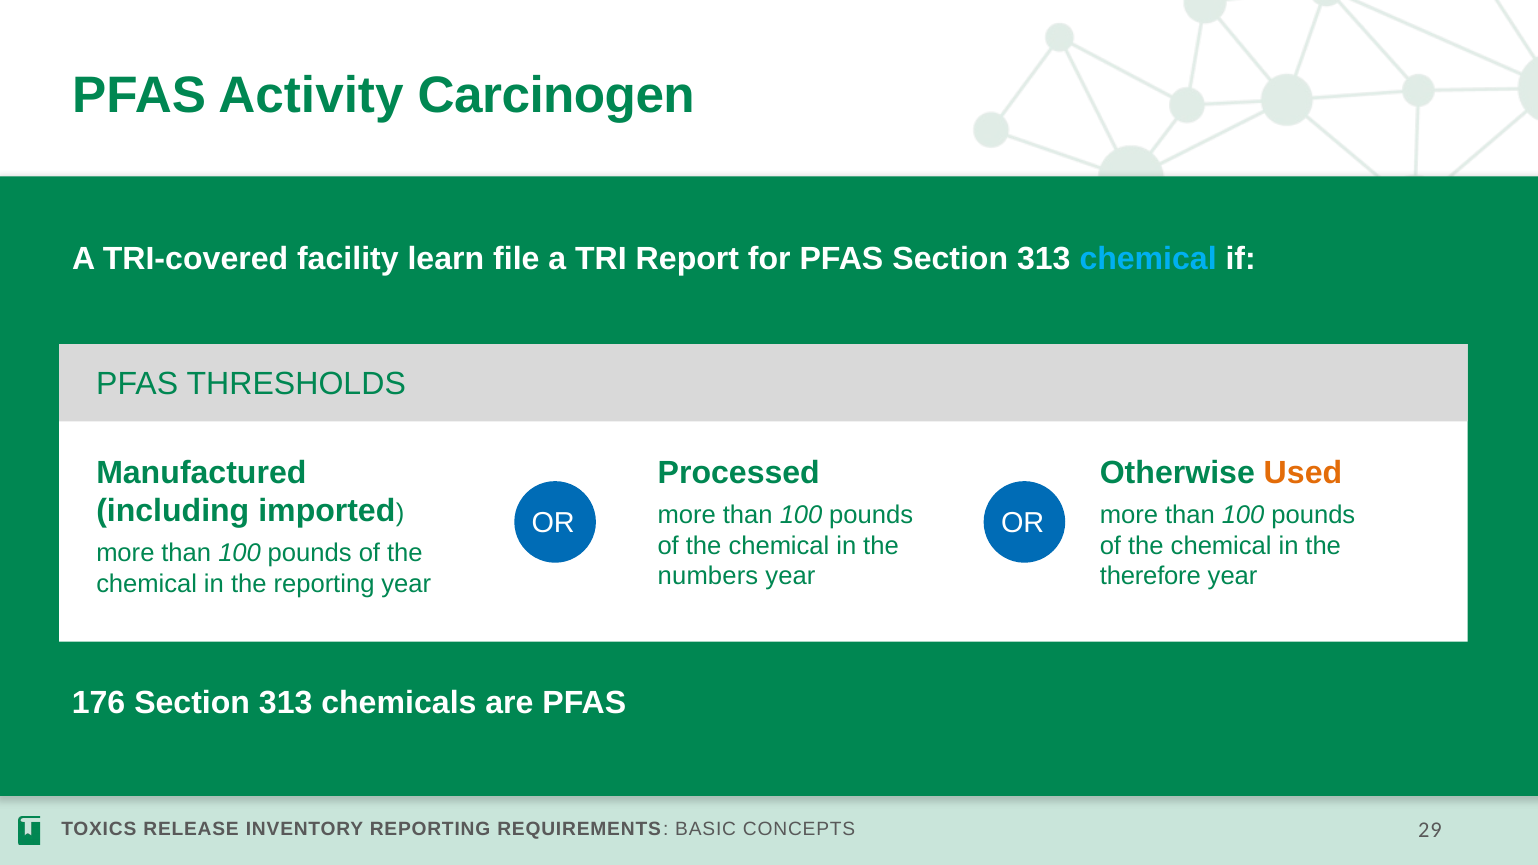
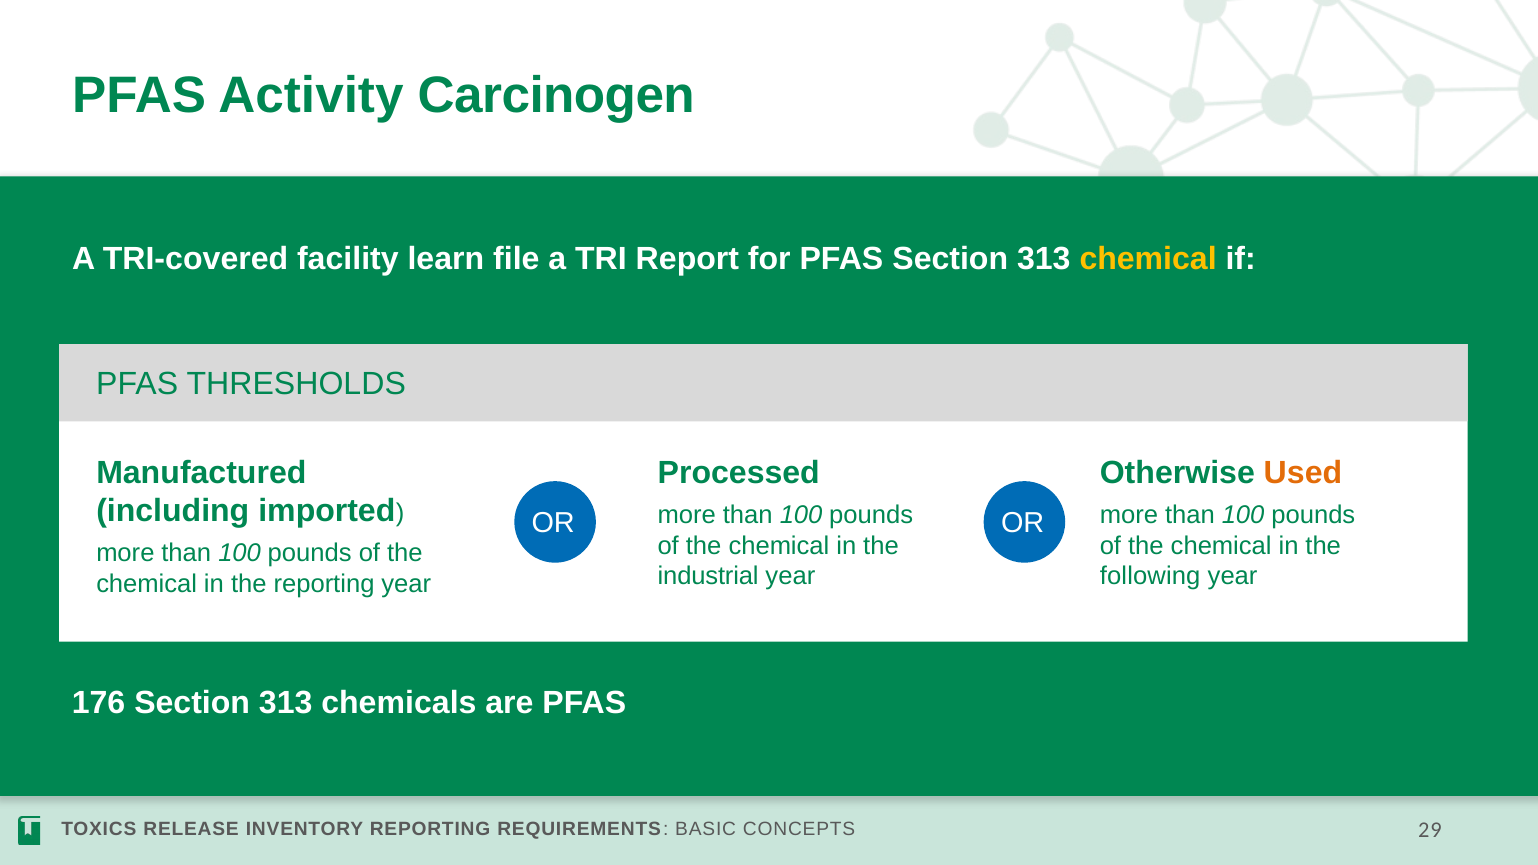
chemical colour: light blue -> yellow (1148, 258)
numbers: numbers -> industrial (708, 577)
therefore: therefore -> following (1150, 577)
